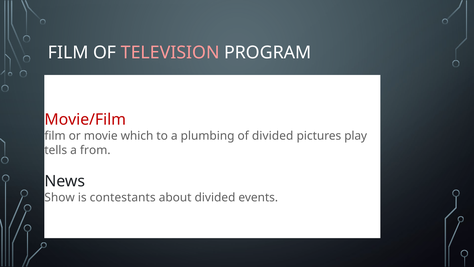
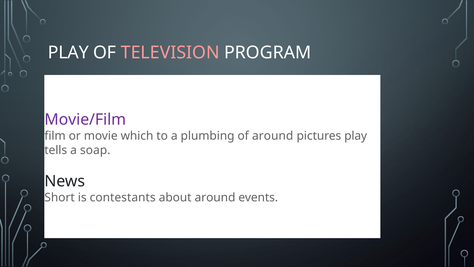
FILM: FILM -> PLAY (68, 53)
Movie/Film colour: red -> purple (85, 119)
of divided: divided -> around (273, 136)
from: from -> soap (95, 150)
Show: Show -> Short (60, 197)
about divided: divided -> around (215, 197)
